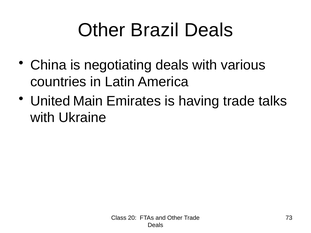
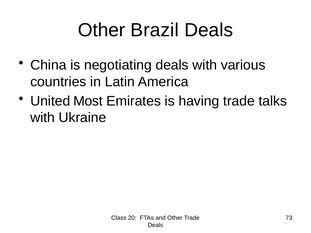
Main: Main -> Most (88, 101)
